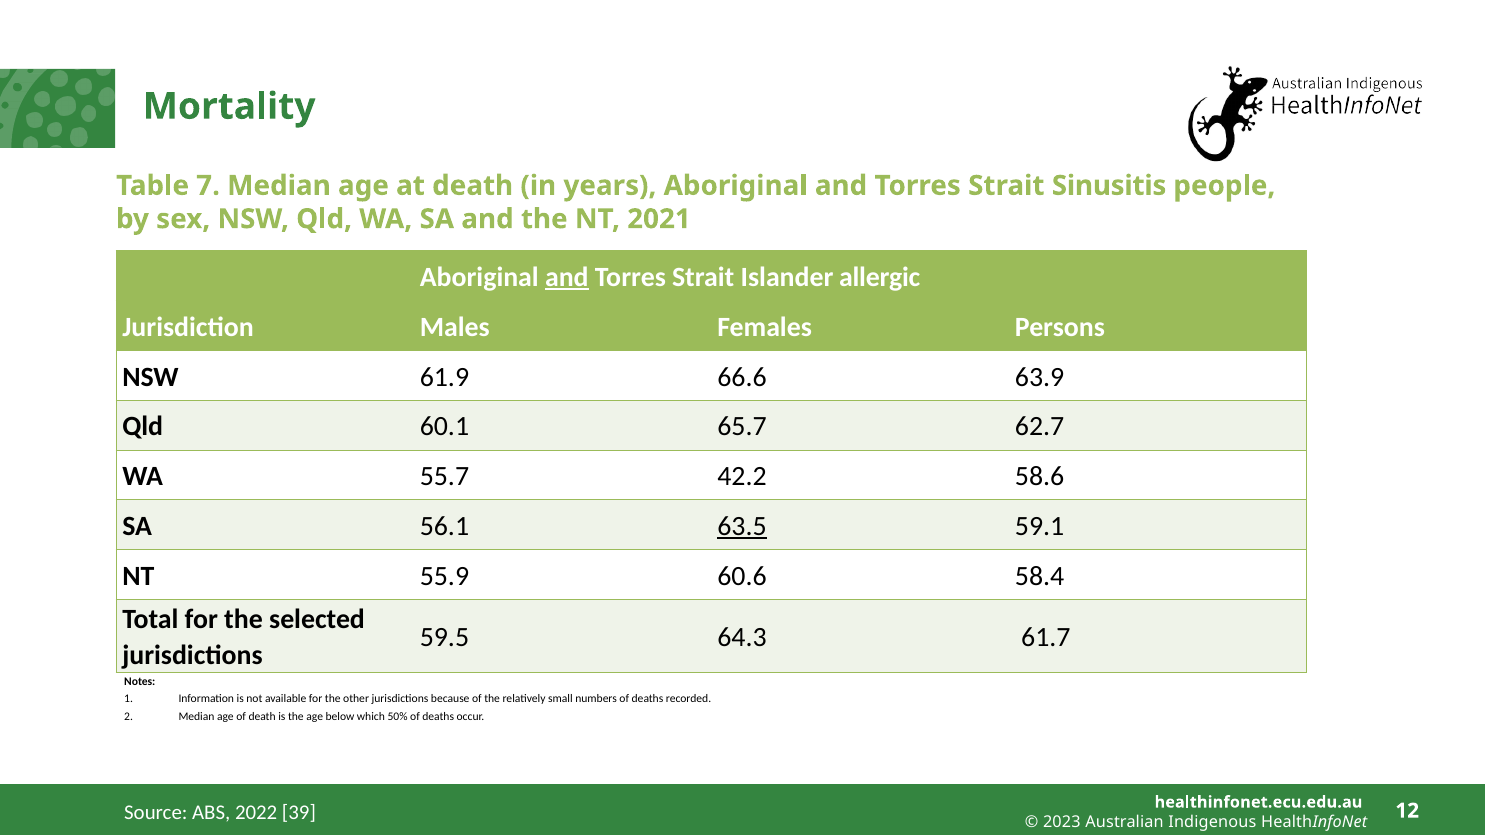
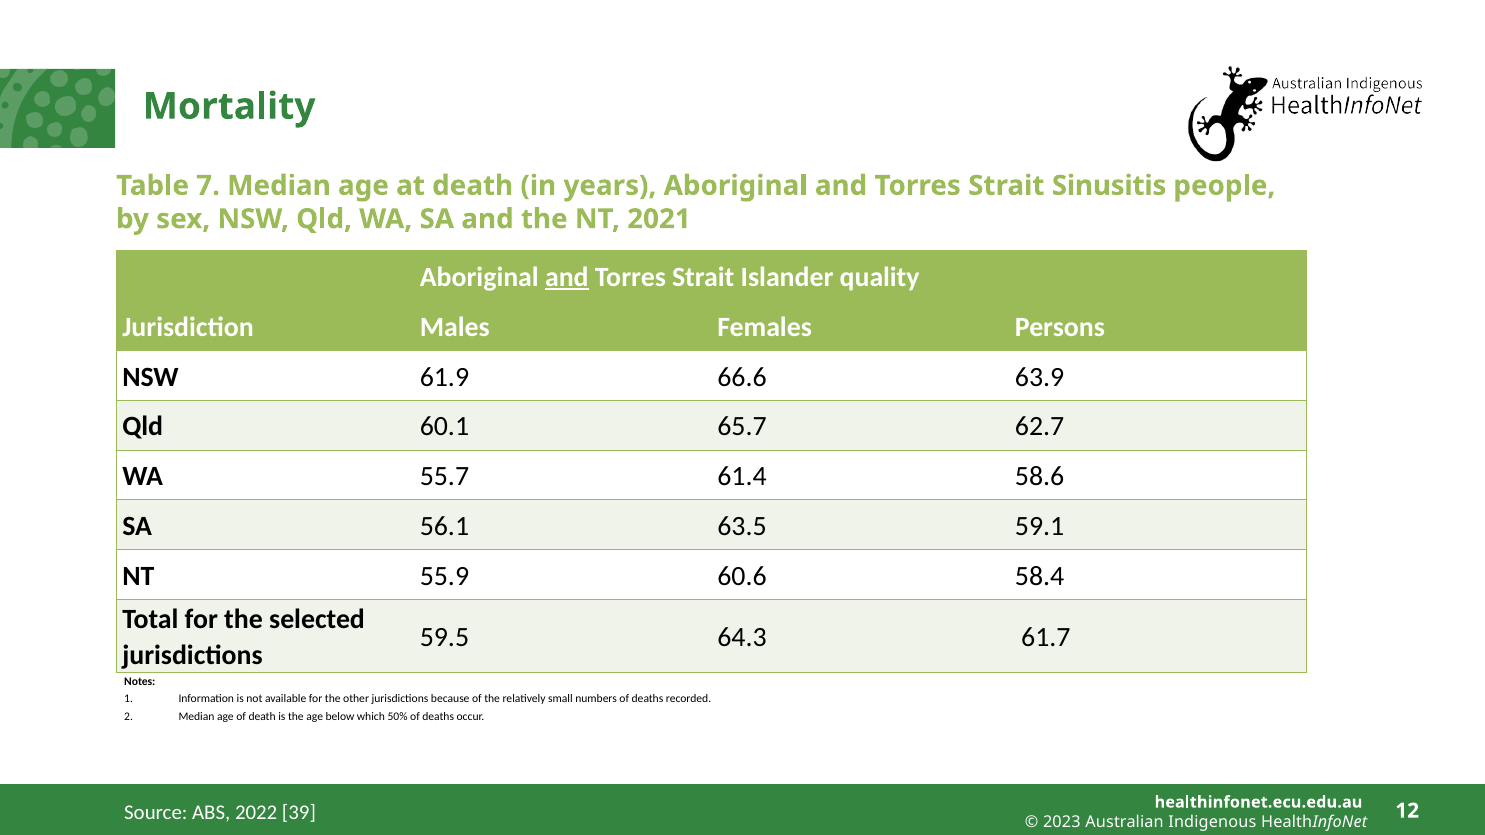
allergic: allergic -> quality (880, 277)
42.2: 42.2 -> 61.4 (742, 477)
63.5 underline: present -> none (742, 526)
